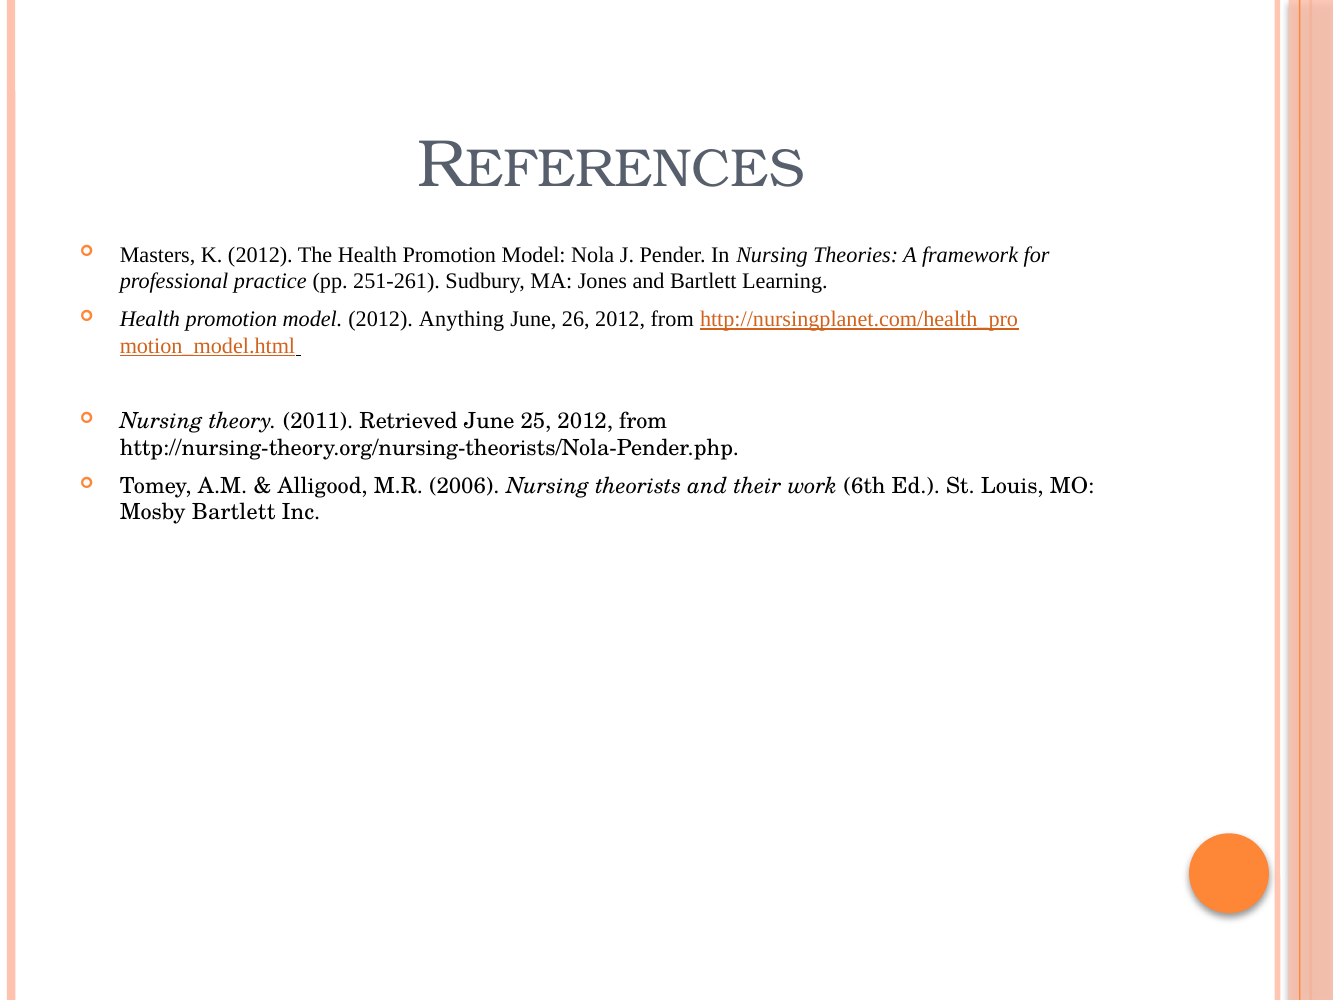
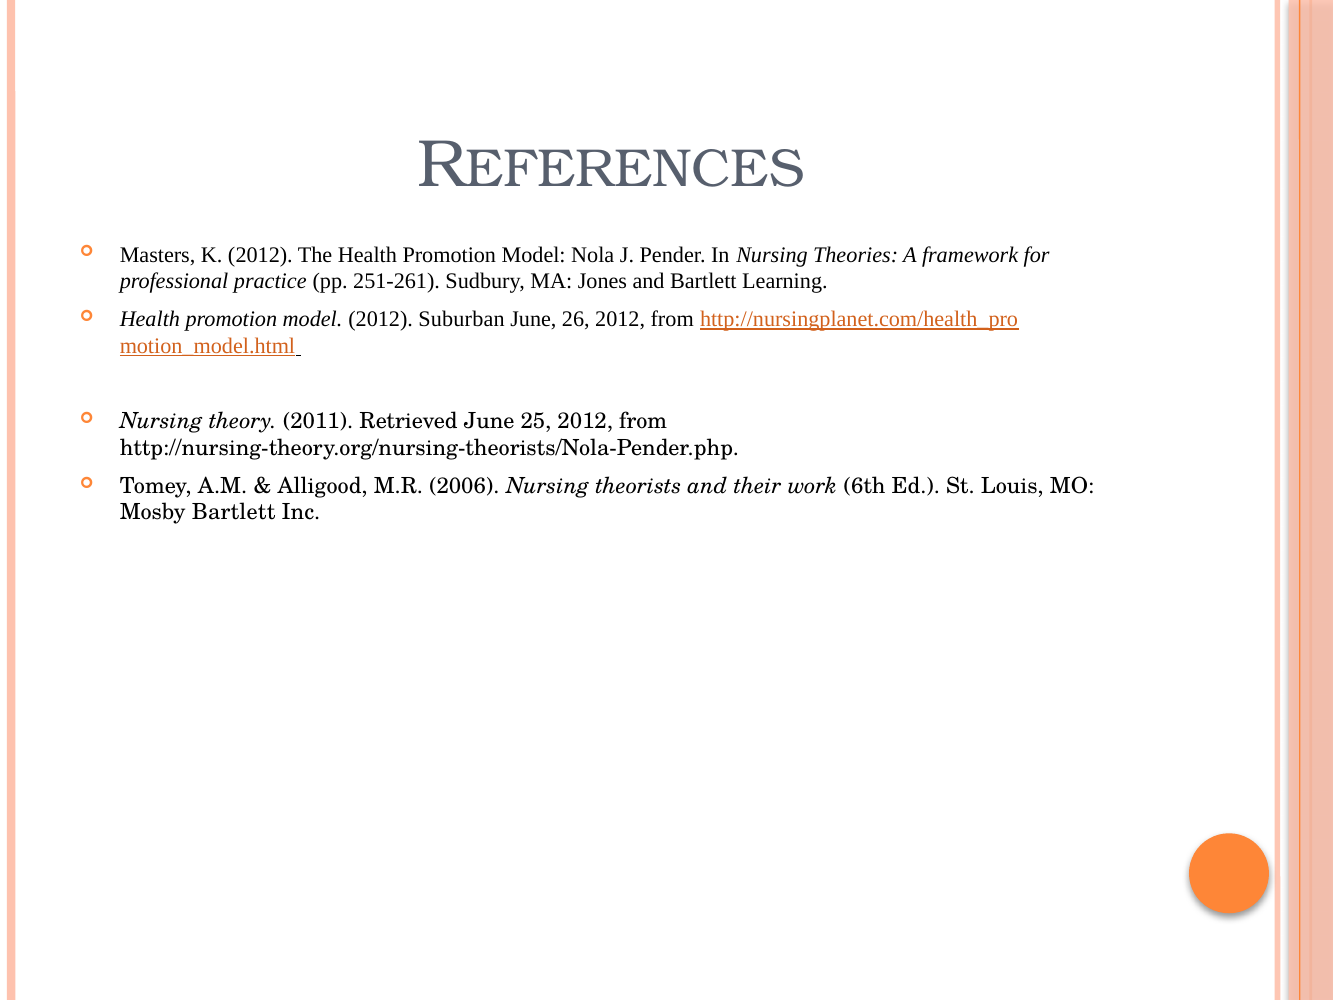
Anything: Anything -> Suburban (462, 319)
